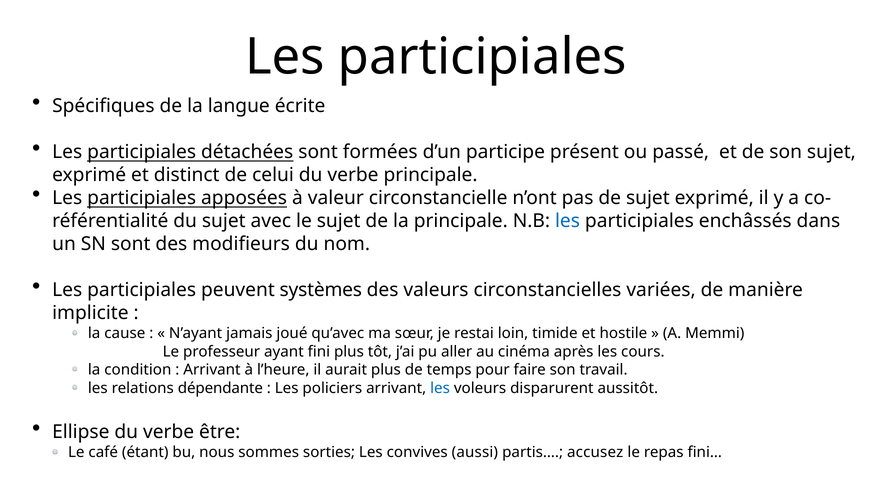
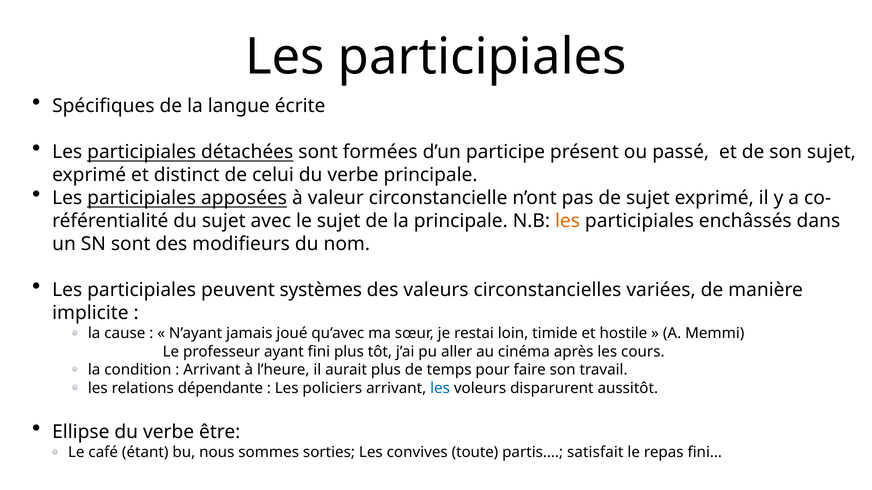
les colour: blue -> orange (568, 221)
aussi: aussi -> toute (475, 453)
accusez: accusez -> satisfait (595, 453)
